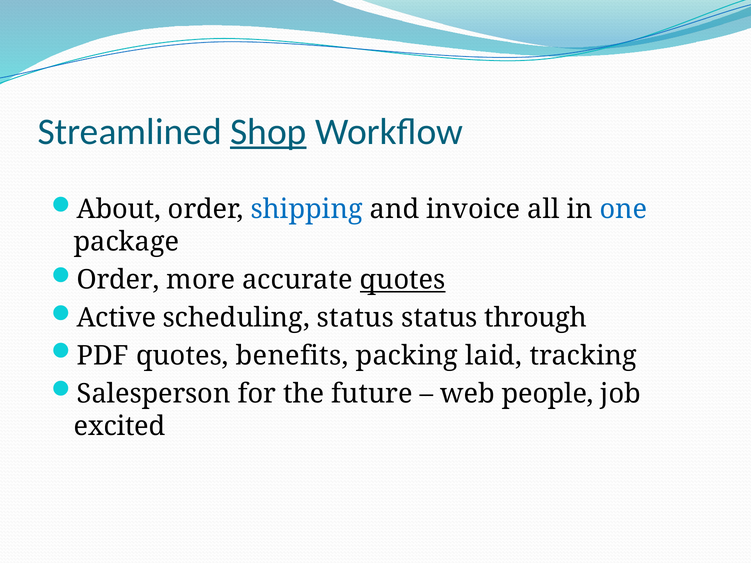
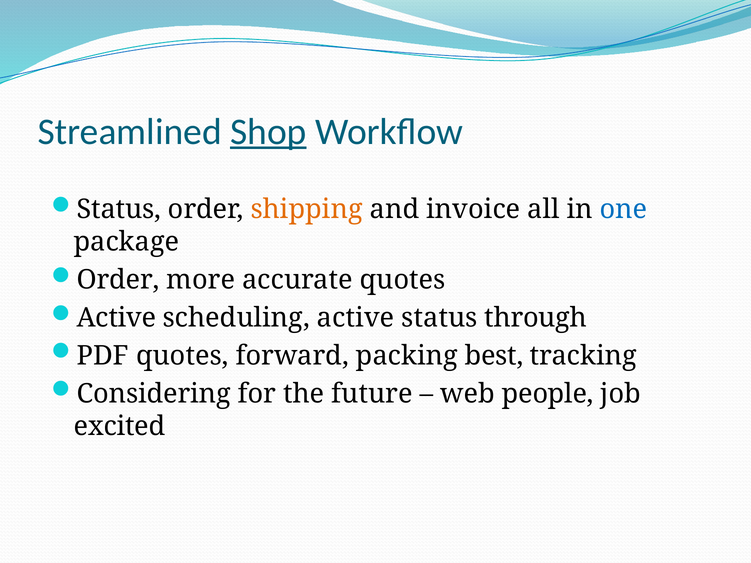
About: About -> Status (119, 210)
shipping colour: blue -> orange (307, 210)
quotes underline: present -> none (403, 280)
scheduling status: status -> active (356, 318)
benefits: benefits -> forward (292, 356)
laid: laid -> best (494, 356)
Salesperson: Salesperson -> Considering (154, 394)
